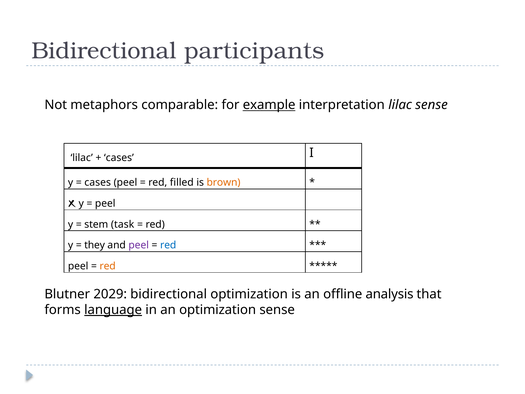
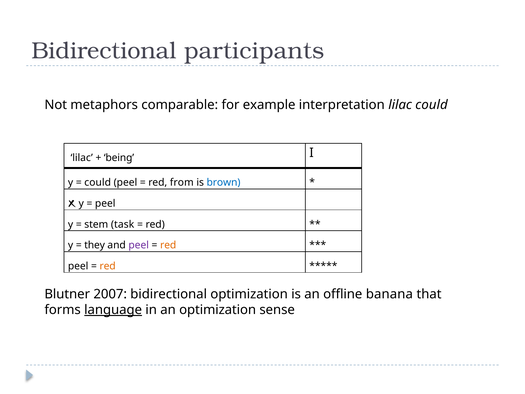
example underline: present -> none (269, 105)
lilac sense: sense -> could (432, 105)
cases: cases -> being (119, 158)
cases: cases -> could (98, 182)
filled: filled -> from (182, 182)
brown colour: orange -> blue (224, 182)
red colour: blue -> orange (168, 245)
2029: 2029 -> 2007 (110, 294)
analysis: analysis -> banana (389, 294)
